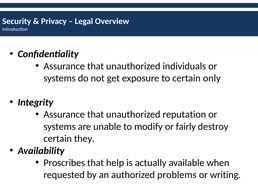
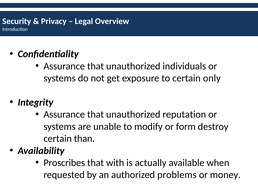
fairly: fairly -> form (186, 126)
they: they -> than (84, 138)
help: help -> with (115, 162)
writing: writing -> money (225, 174)
